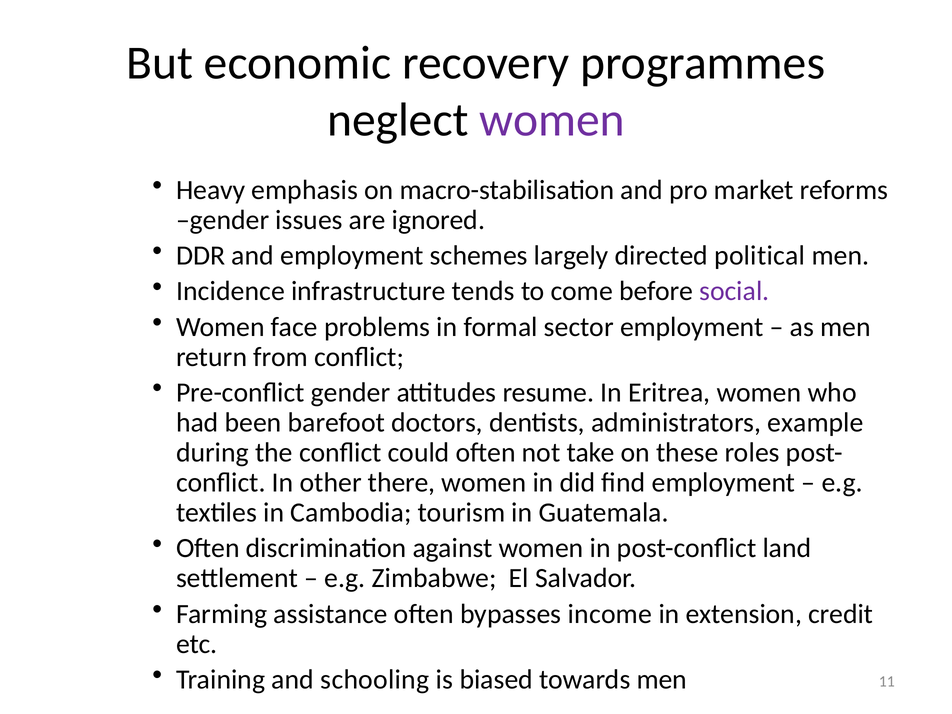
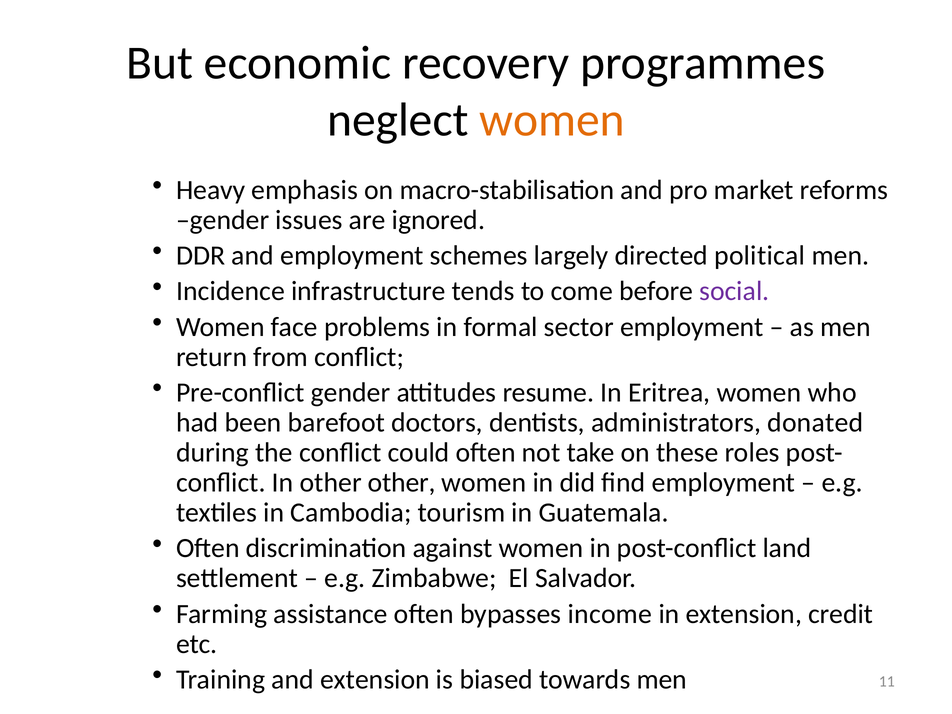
women colour: purple -> orange (552, 120)
example: example -> donated (815, 423)
other there: there -> other (402, 483)
and schooling: schooling -> extension (375, 680)
